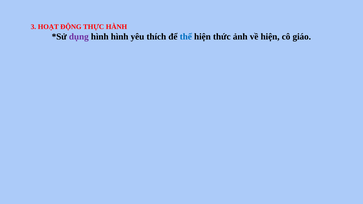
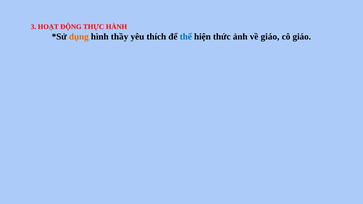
dụng colour: purple -> orange (79, 37)
hình hình: hình -> thầy (120, 37)
về hiện: hiện -> giáo (270, 37)
